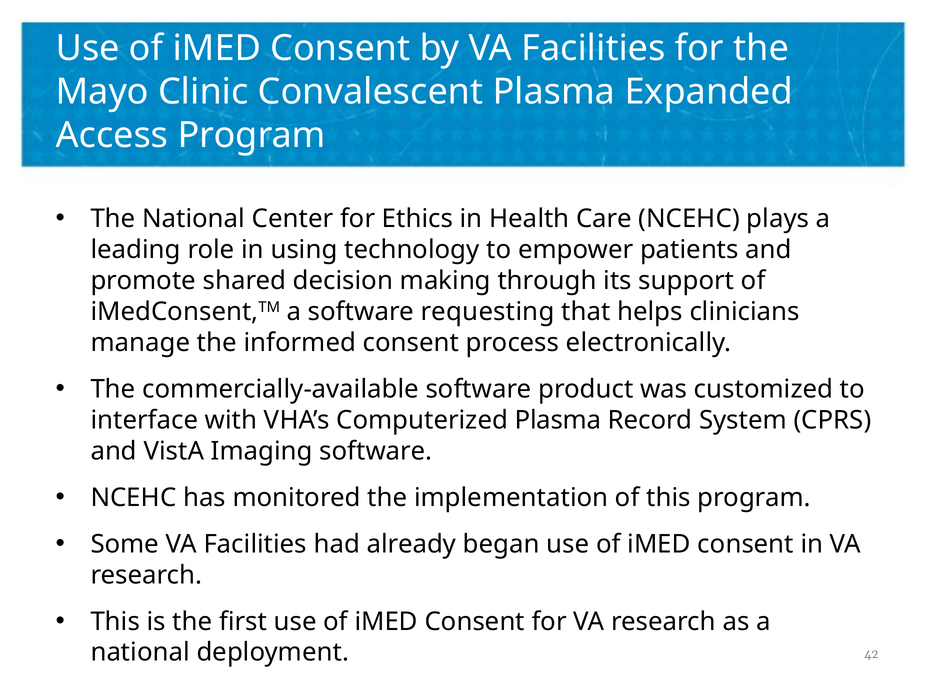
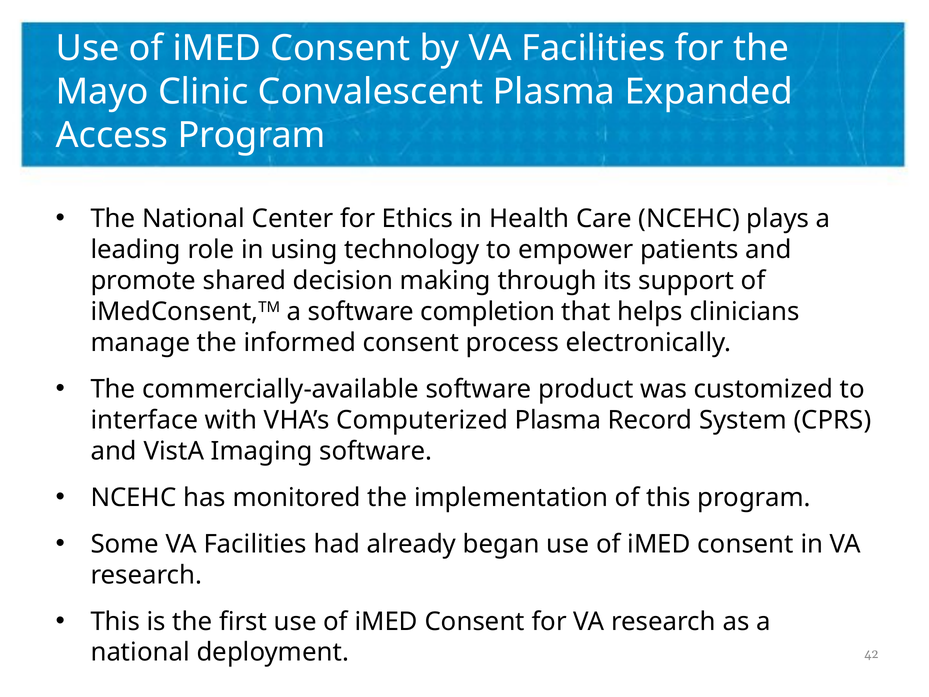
requesting: requesting -> completion (488, 312)
